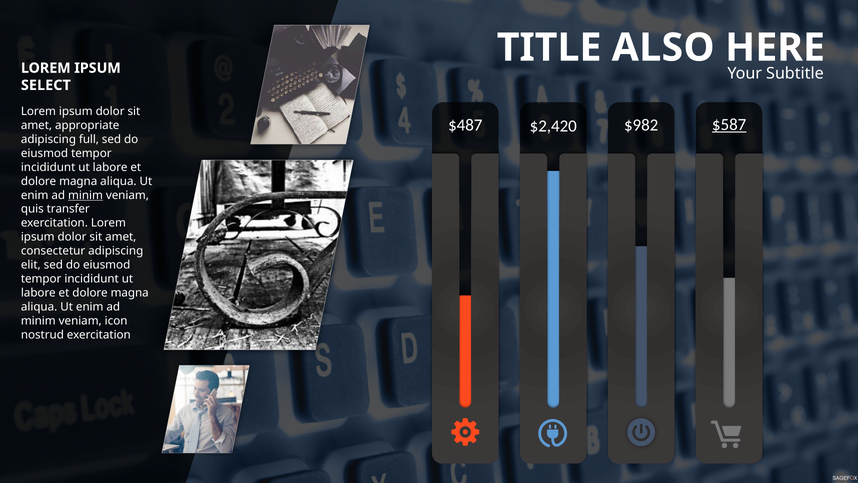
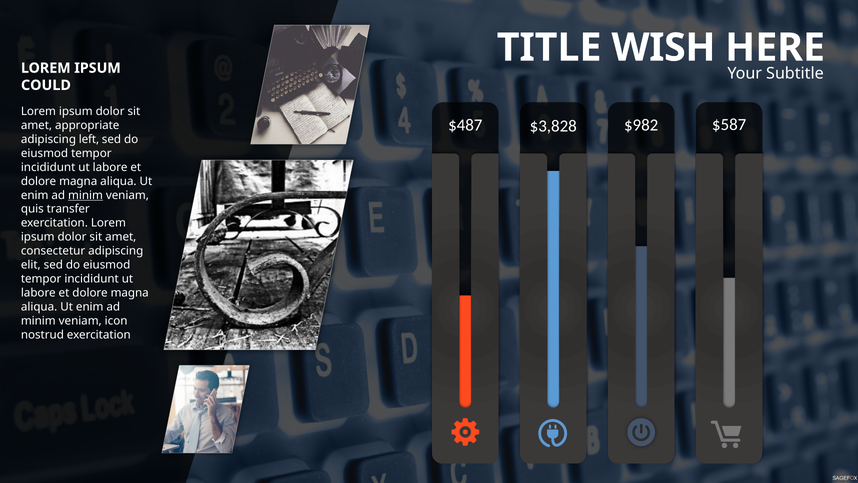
ALSO: ALSO -> WISH (663, 48)
SELECT: SELECT -> COULD (46, 85)
$2,420: $2,420 -> $3,828 (553, 126)
$587 underline: present -> none (729, 125)
full: full -> left (89, 139)
